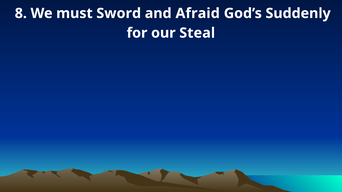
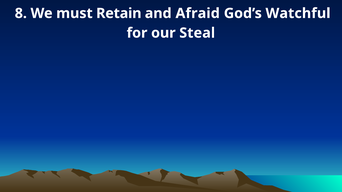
Sword: Sword -> Retain (119, 13)
Suddenly: Suddenly -> Watchful (298, 13)
